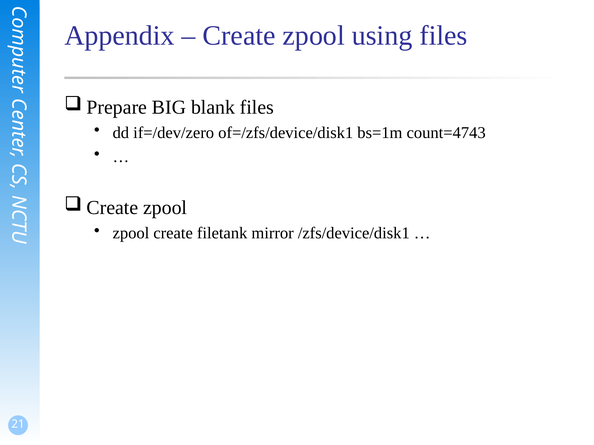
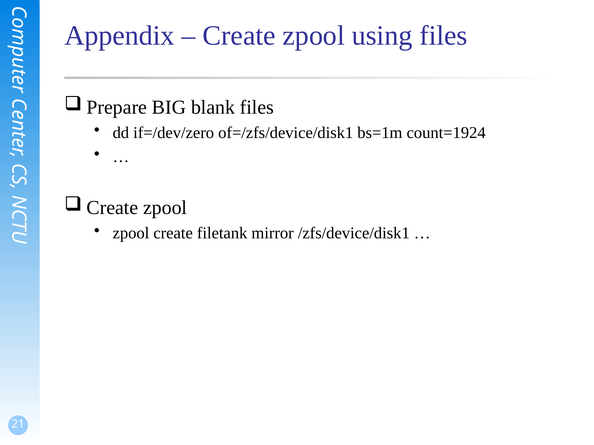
count=4743: count=4743 -> count=1924 (446, 133)
